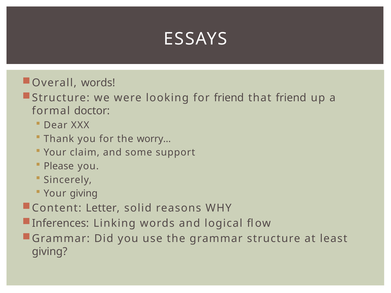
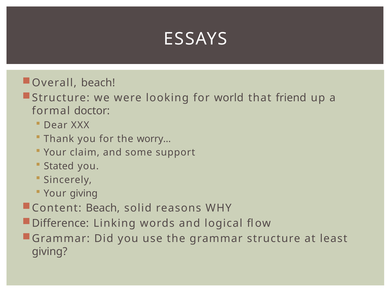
Overall words: words -> beach (98, 83)
for friend: friend -> world (229, 98)
Please: Please -> Stated (59, 166)
Content Letter: Letter -> Beach (103, 208)
Inferences: Inferences -> Difference (60, 224)
